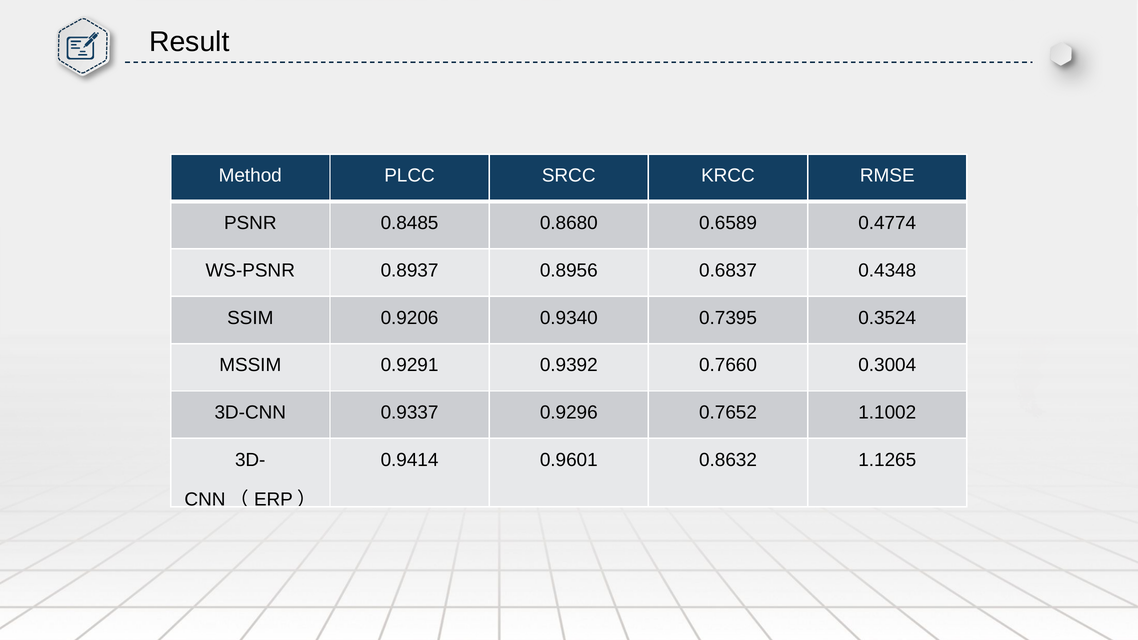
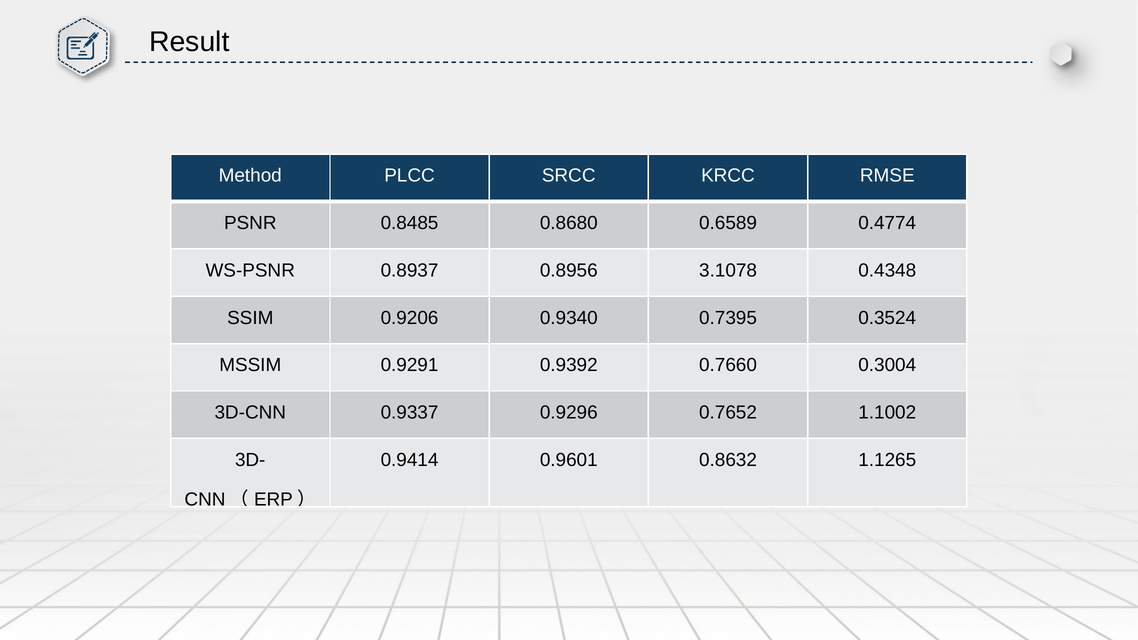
0.6837: 0.6837 -> 3.1078 (728, 271)
